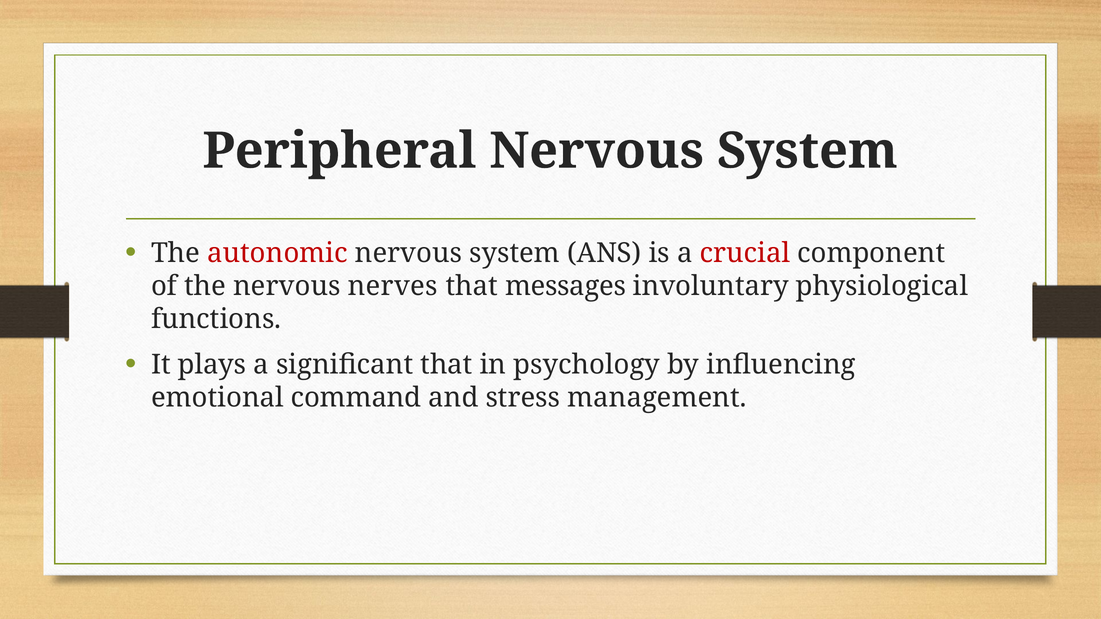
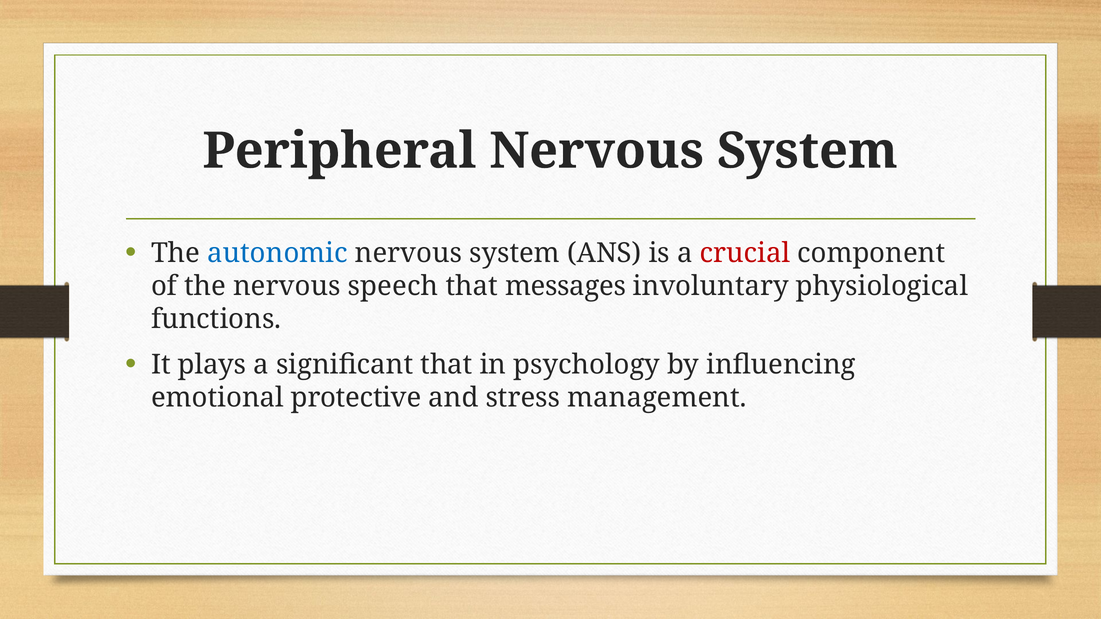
autonomic colour: red -> blue (277, 253)
nerves: nerves -> speech (393, 287)
command: command -> protective (356, 398)
